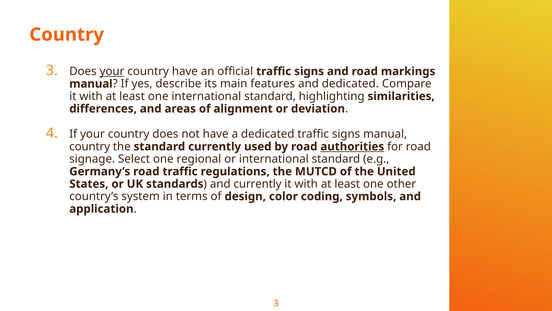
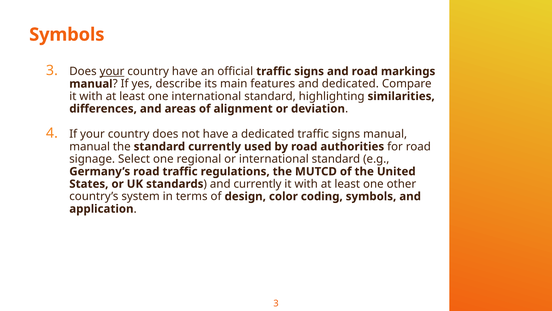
Country: Country -> Symbols (67, 35)
country: country -> manual (90, 146)
authorities underline: present -> none (352, 146)
